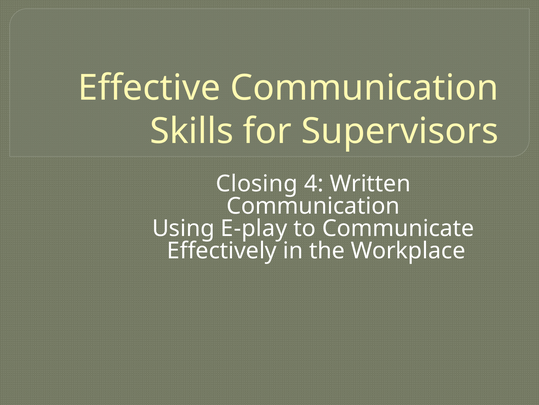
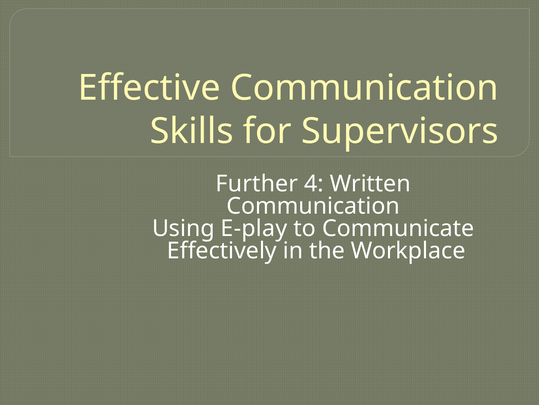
Closing: Closing -> Further (257, 183)
